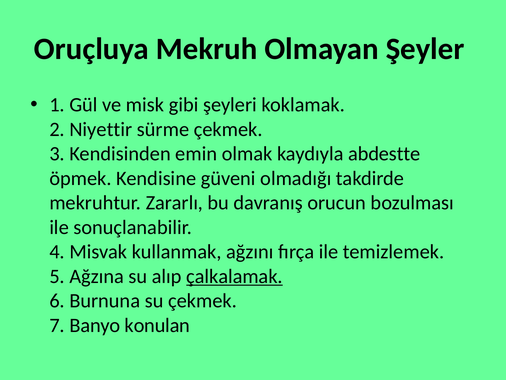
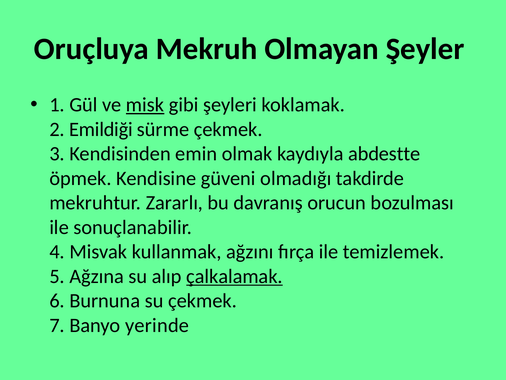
misk underline: none -> present (145, 105)
Niyettir: Niyettir -> Emildiği (101, 129)
konulan: konulan -> yerinde (157, 325)
